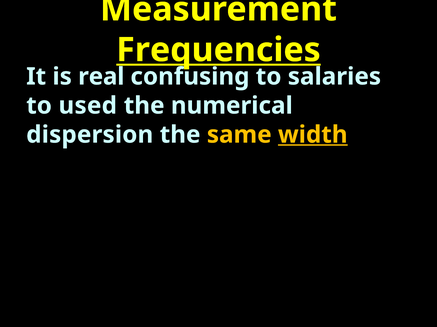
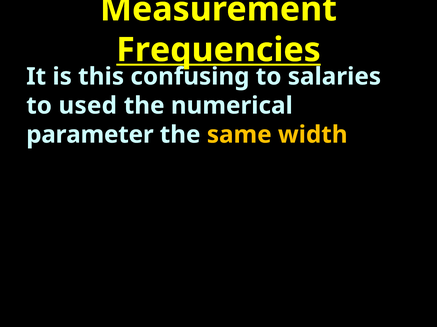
real: real -> this (101, 77)
dispersion: dispersion -> parameter (90, 135)
width underline: present -> none (313, 135)
